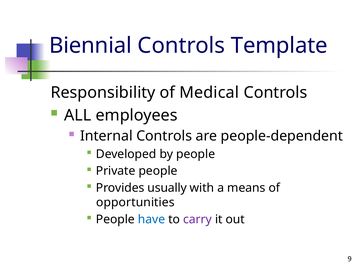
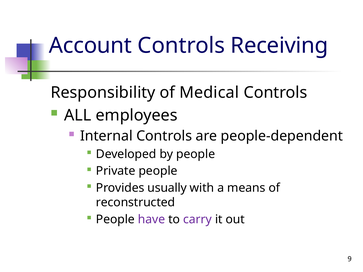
Biennial: Biennial -> Account (90, 46)
Template: Template -> Receiving (279, 46)
opportunities: opportunities -> reconstructed (136, 203)
have colour: blue -> purple (152, 220)
